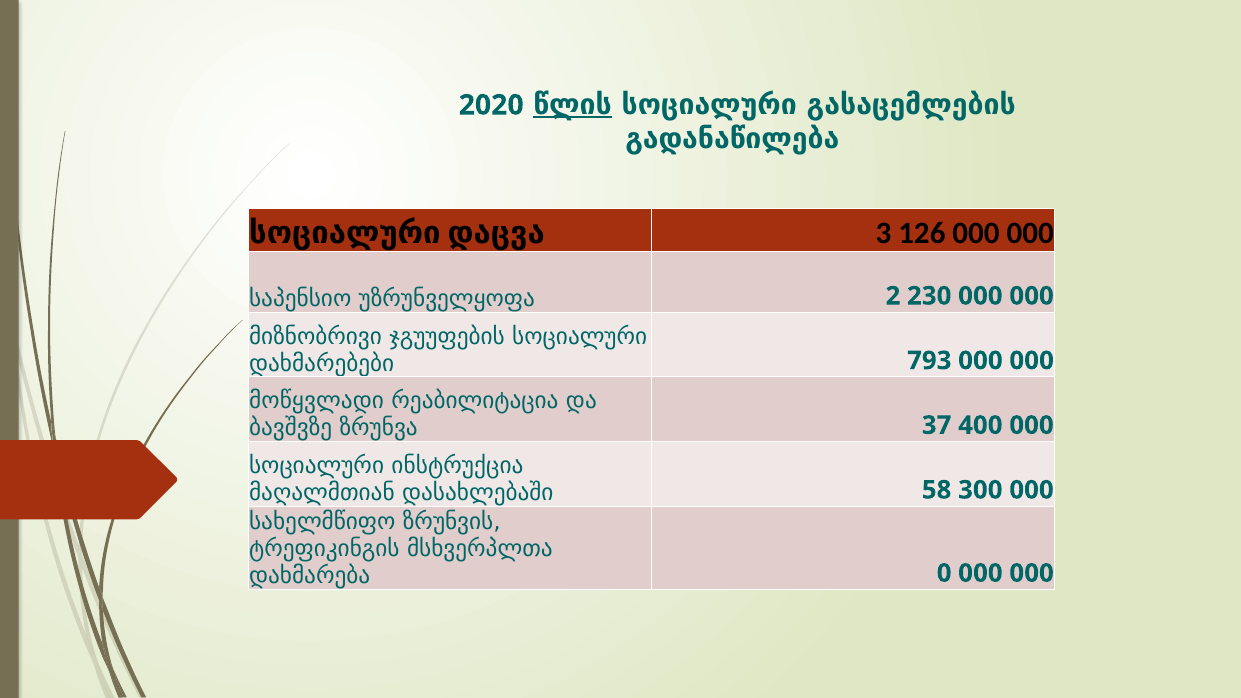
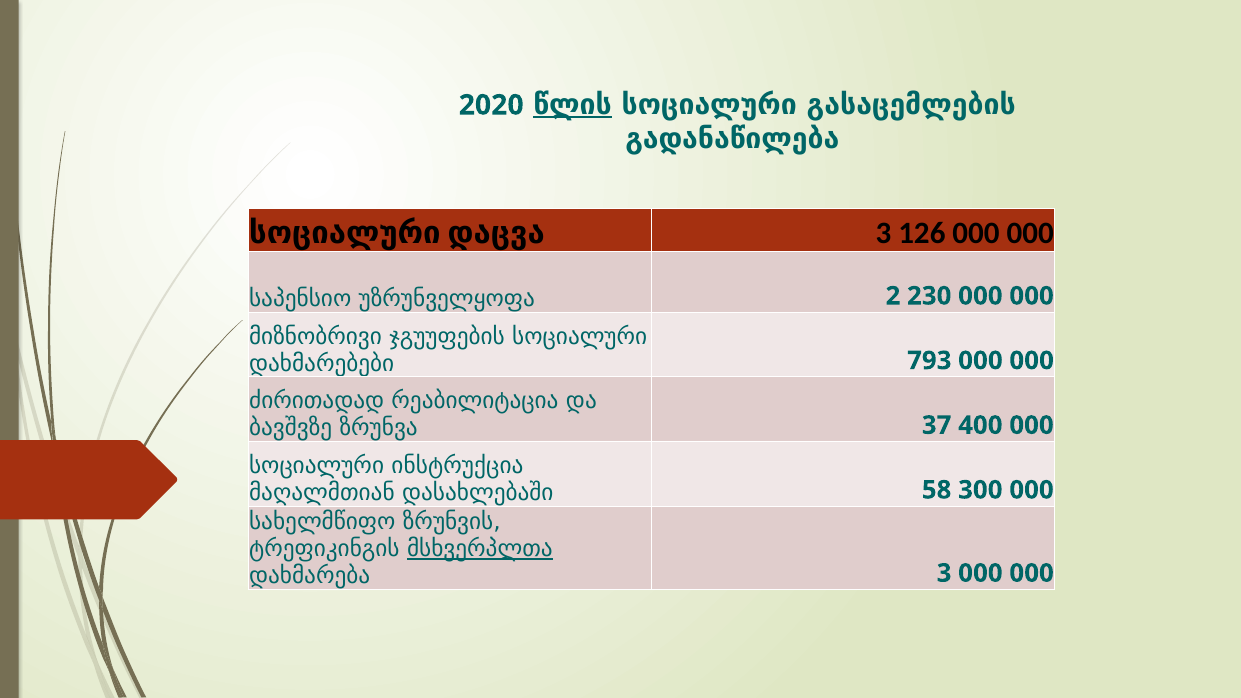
მოწყვლადი: მოწყვლადი -> ძირითადად (317, 401)
მსხვერპლთა underline: none -> present (480, 549)
დახმარება 0: 0 -> 3 (944, 573)
